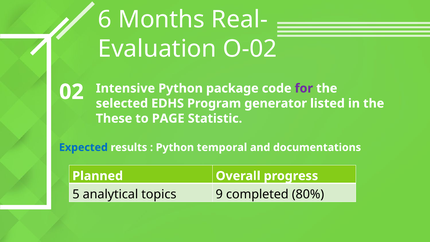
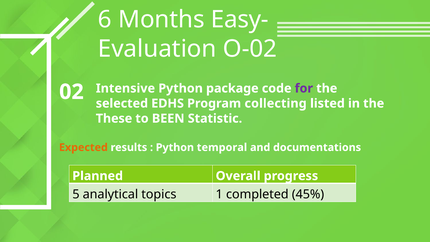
Real-: Real- -> Easy- (240, 20)
generator: generator -> collecting (276, 103)
PAGE: PAGE -> BEEN (168, 118)
Expected colour: blue -> orange (83, 147)
9: 9 -> 1 (219, 194)
80%: 80% -> 45% (308, 194)
